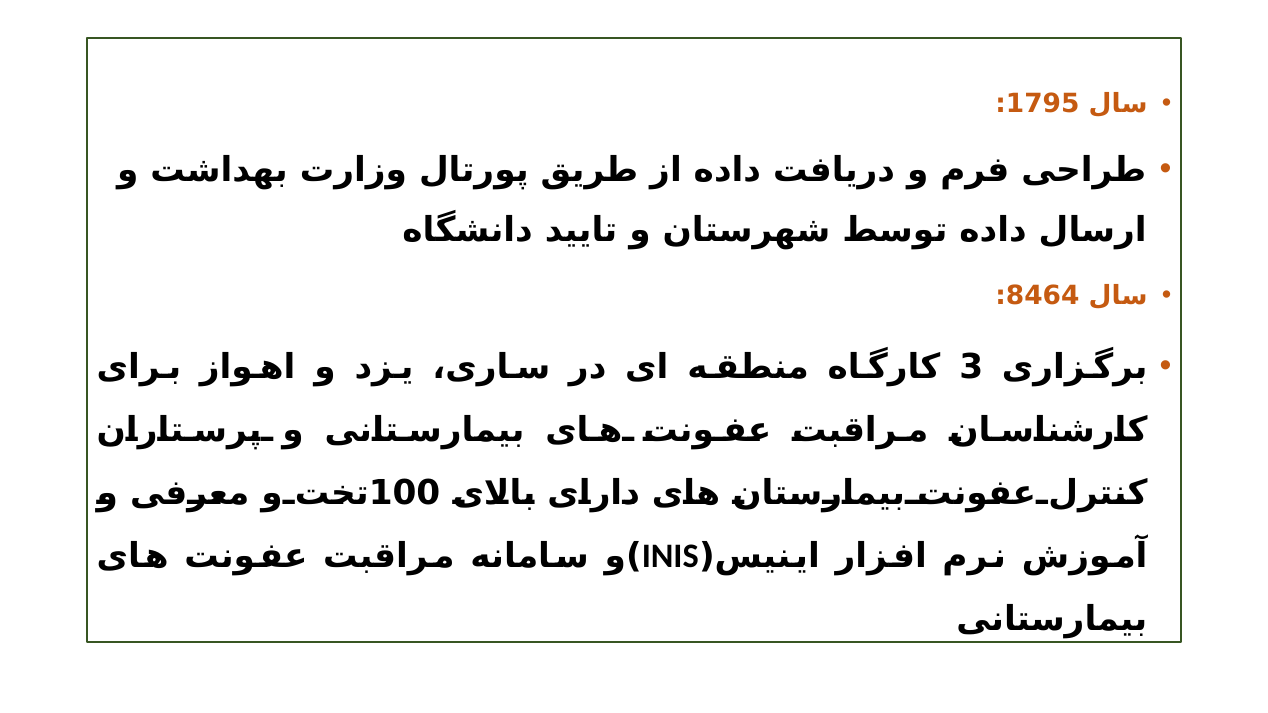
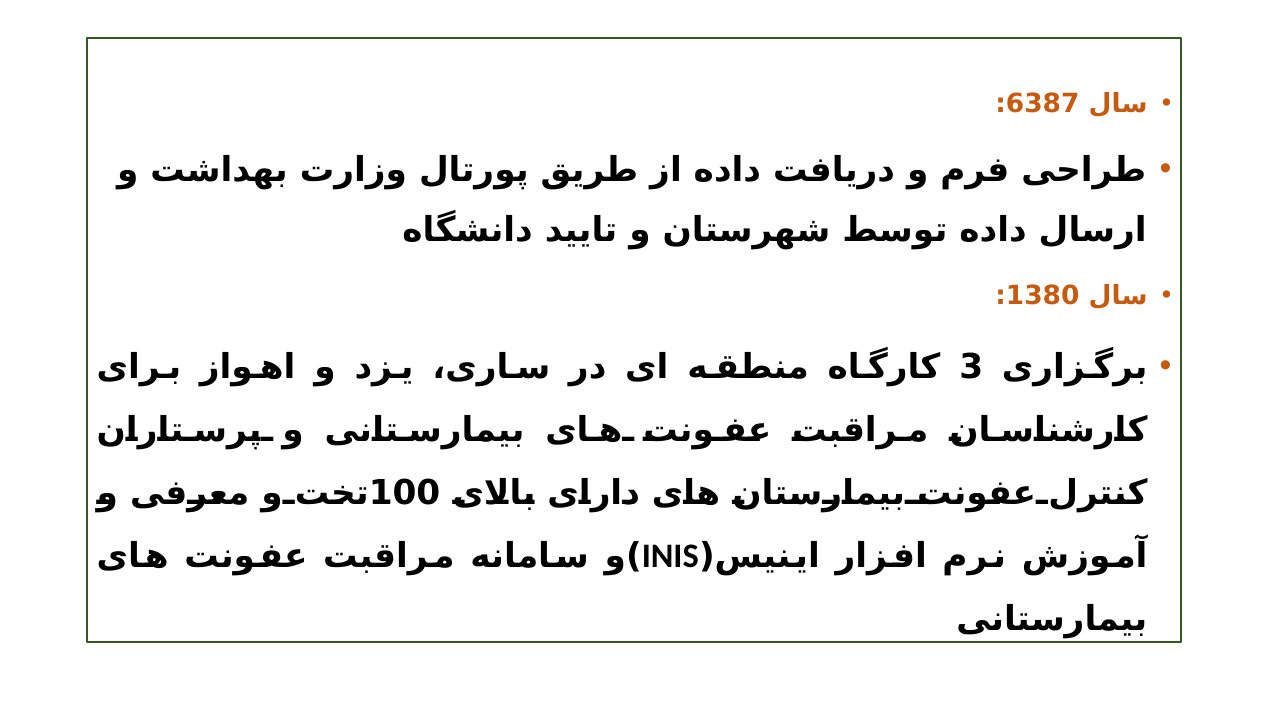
1795: 1795 -> 6387 (1043, 104)
8464: 8464 -> 1380 (1043, 296)
